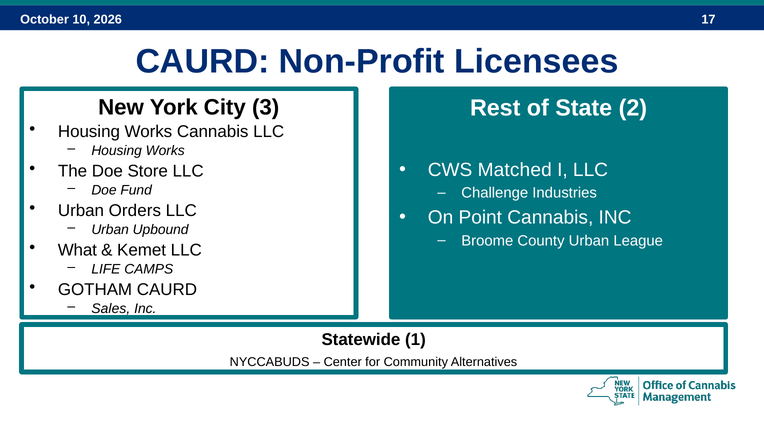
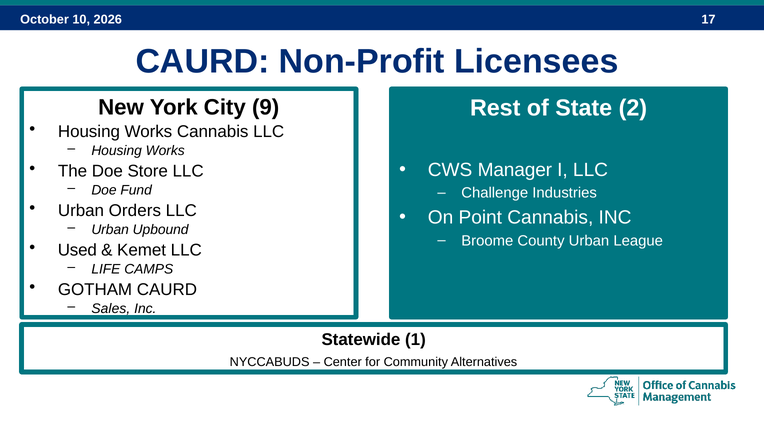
3: 3 -> 9 (266, 108)
Matched: Matched -> Manager (515, 170)
What: What -> Used (77, 250)
